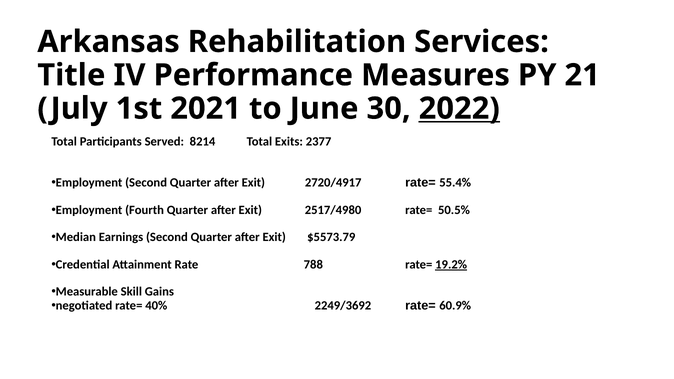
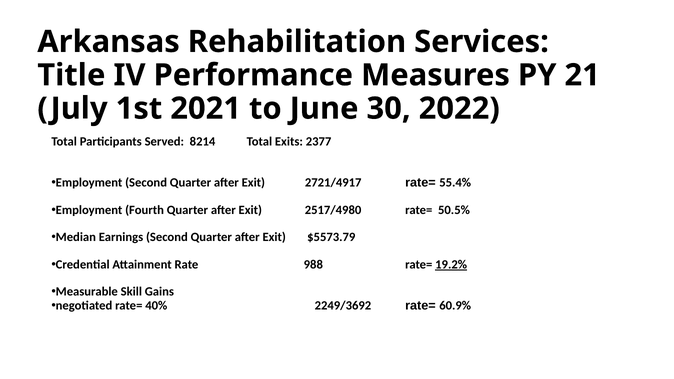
2022 underline: present -> none (459, 109)
2720/4917: 2720/4917 -> 2721/4917 (333, 183)
788: 788 -> 988 (313, 265)
